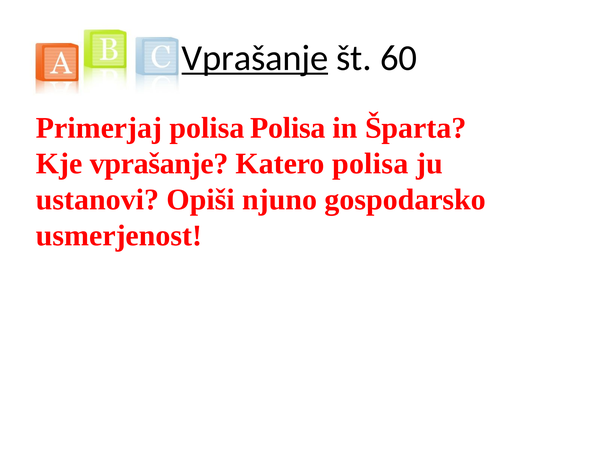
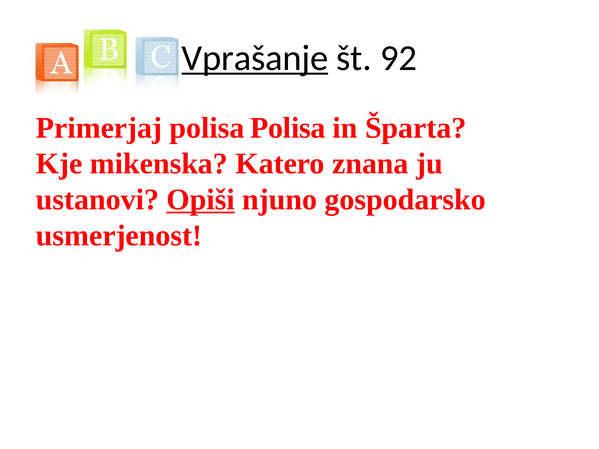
60: 60 -> 92 (399, 58)
Kje vprašanje: vprašanje -> mikenska (159, 164)
Katero polisa: polisa -> znana (370, 164)
Opiši underline: none -> present (201, 200)
